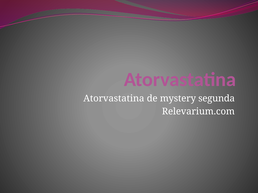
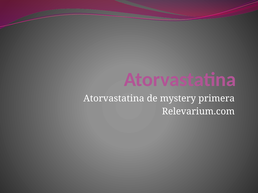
segunda: segunda -> primera (217, 99)
